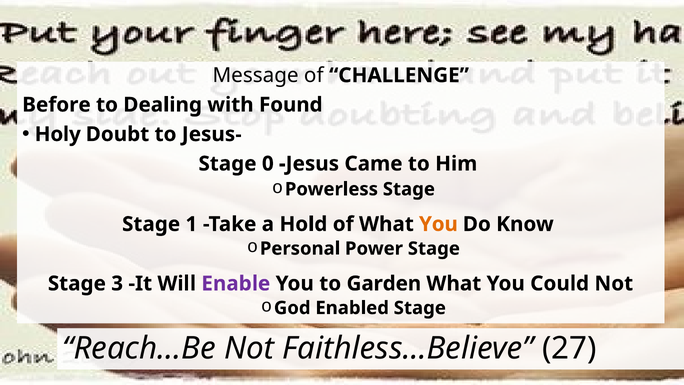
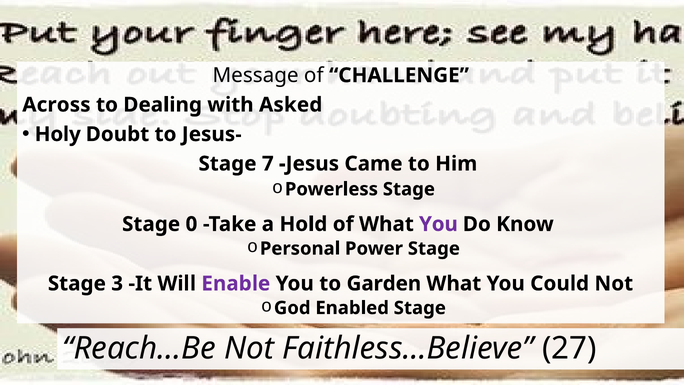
Before: Before -> Across (56, 105)
Found: Found -> Asked (291, 105)
0: 0 -> 7 (268, 164)
1: 1 -> 0 (191, 224)
You colour: orange -> purple (438, 224)
